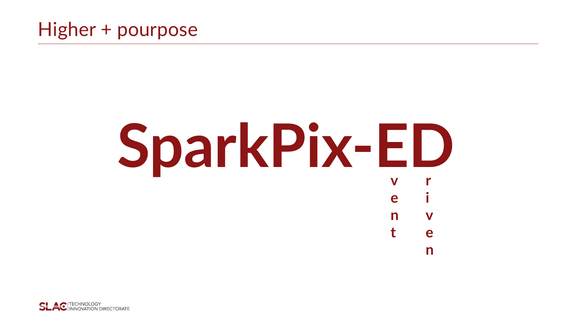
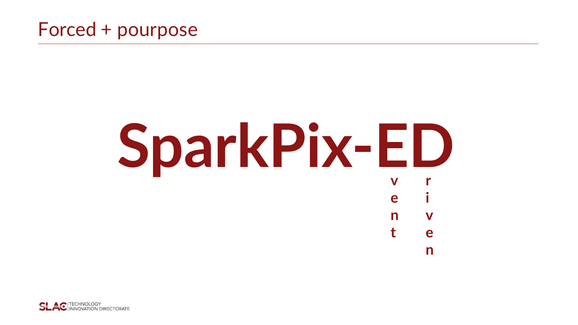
Higher: Higher -> Forced (67, 30)
